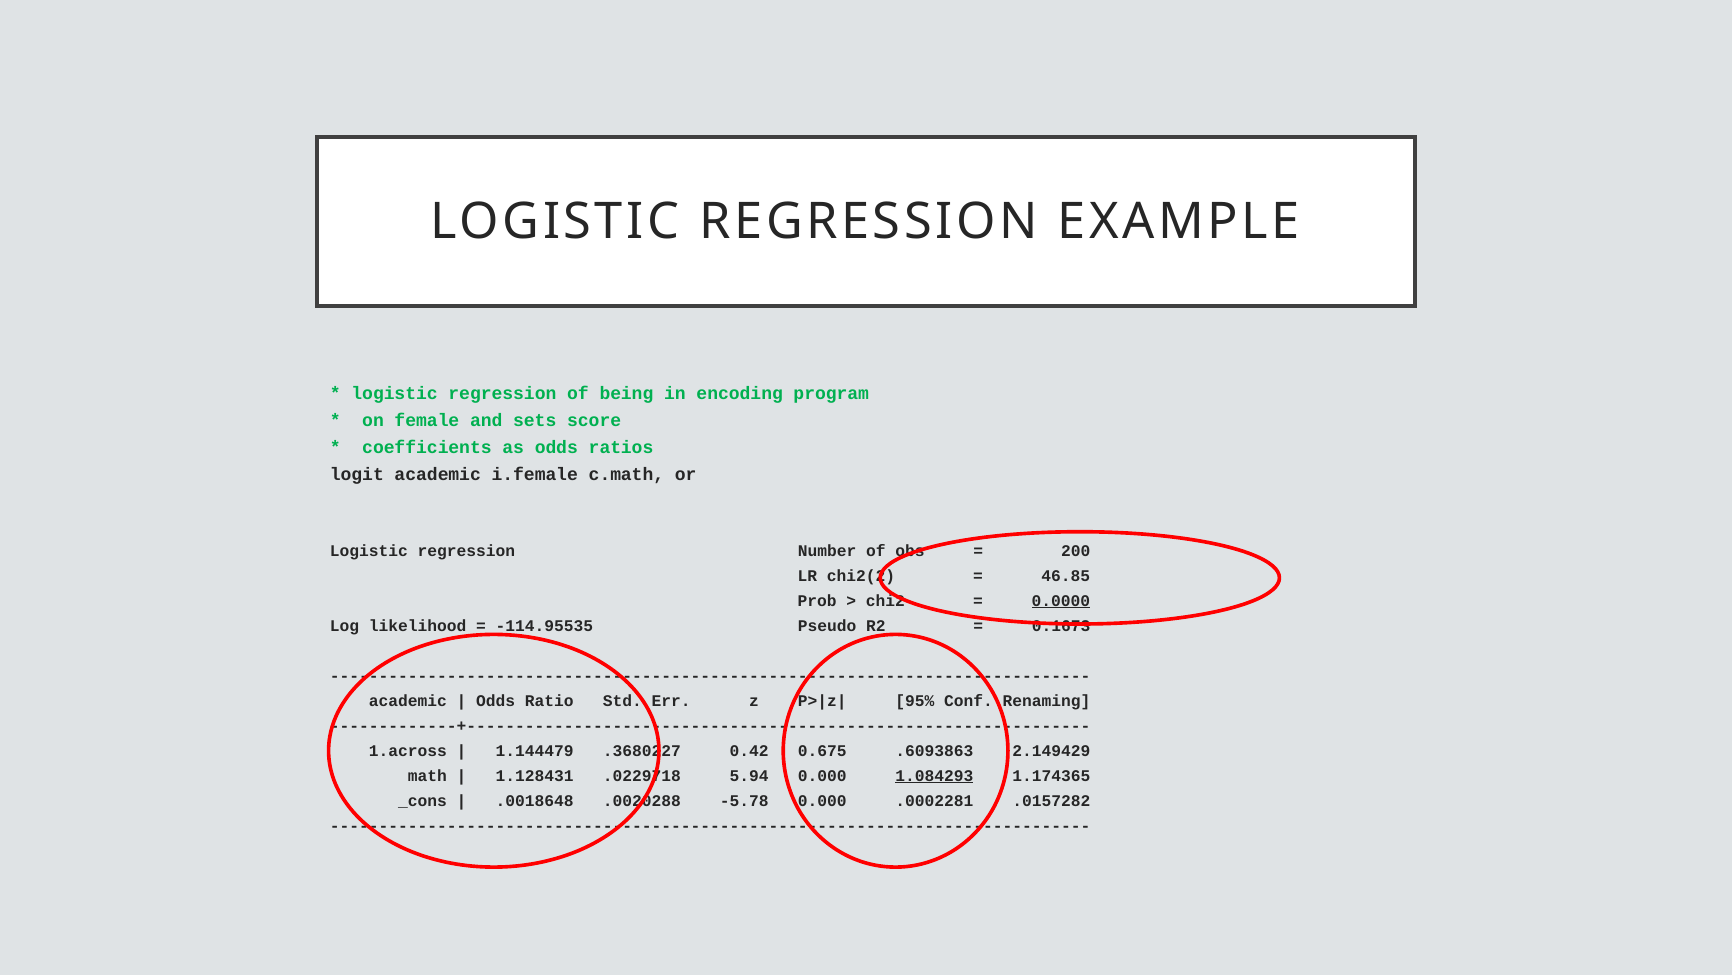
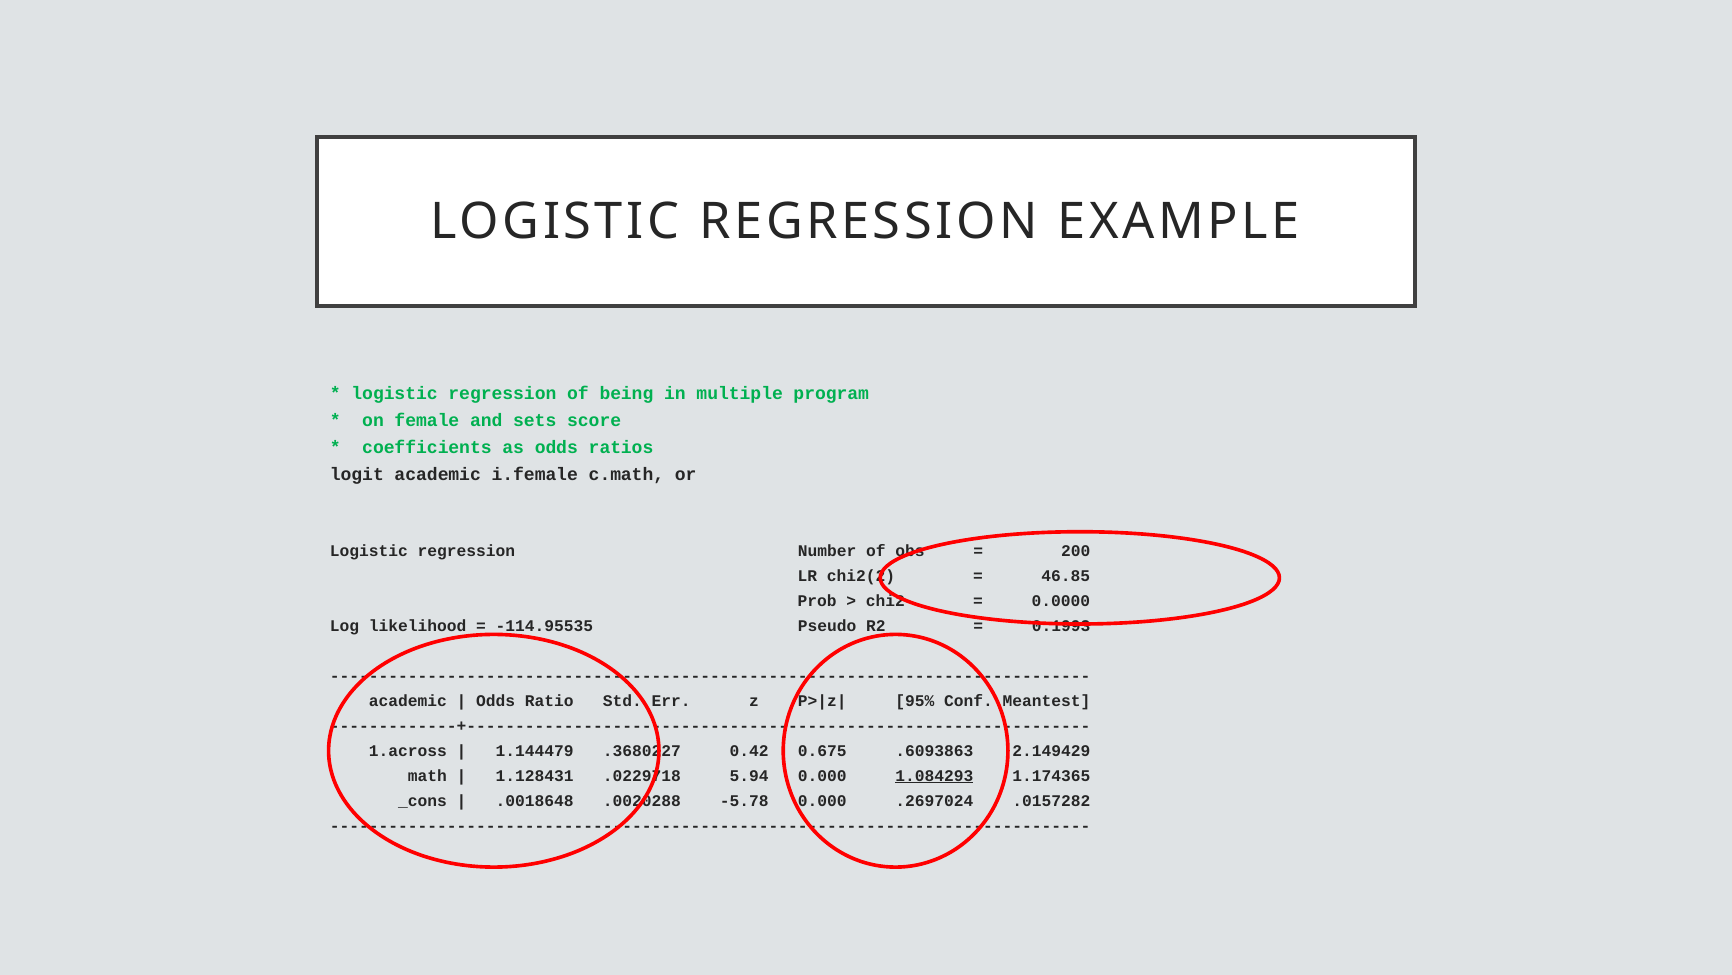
encoding: encoding -> multiple (740, 393)
0.0000 underline: present -> none (1061, 600)
0.1673: 0.1673 -> 0.1993 (1061, 625)
Renaming: Renaming -> Meantest (1047, 700)
.0002281: .0002281 -> .2697024 (934, 800)
